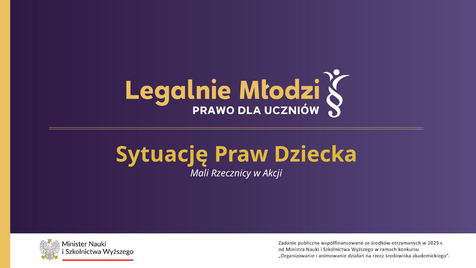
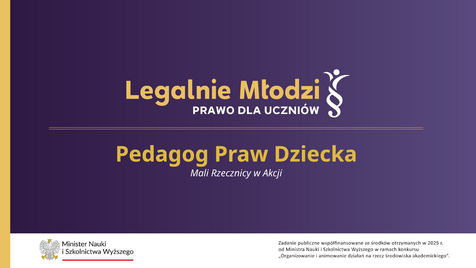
Sytuację: Sytuację -> Pedagog (162, 154)
